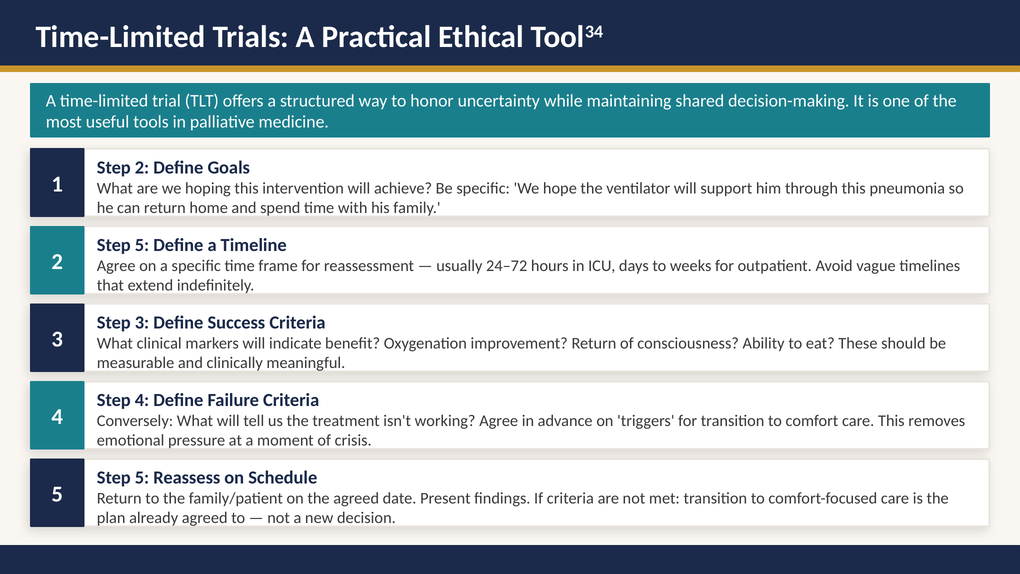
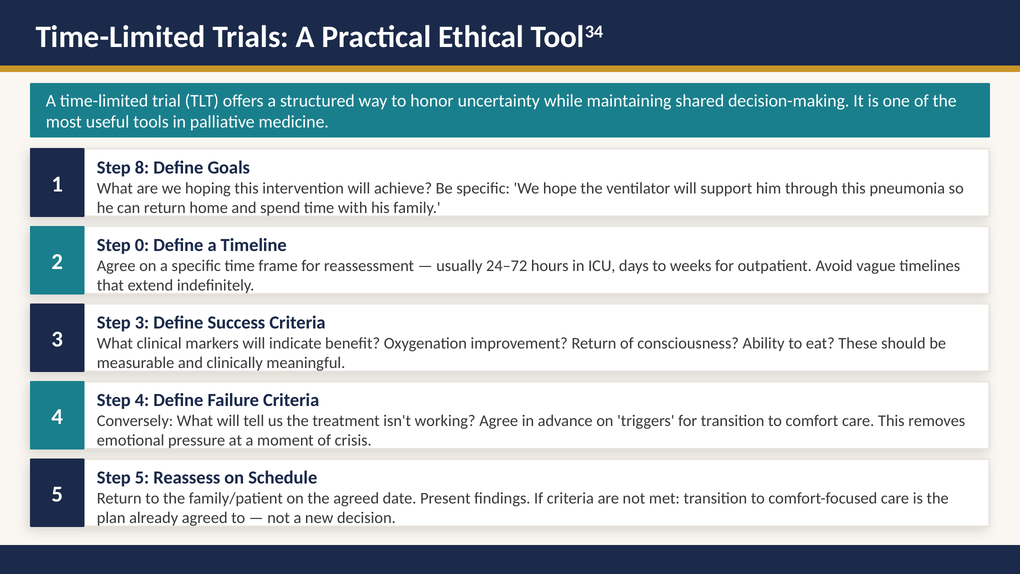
Step 2: 2 -> 8 (142, 168)
5: 5 -> 0 (142, 245)
